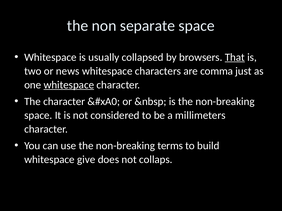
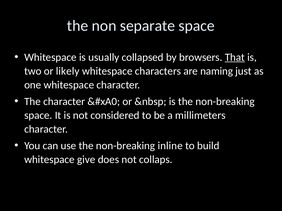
news: news -> likely (68, 71)
comma: comma -> naming (217, 71)
whitespace underline: present -> none (69, 85)
terms: terms -> inline (170, 146)
